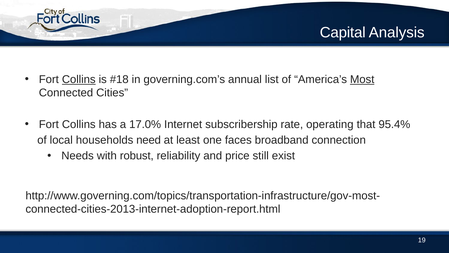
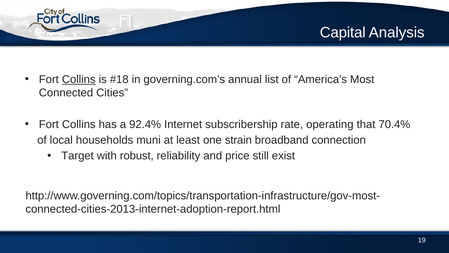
Most underline: present -> none (362, 79)
17.0%: 17.0% -> 92.4% (145, 124)
95.4%: 95.4% -> 70.4% (394, 124)
need: need -> muni (149, 140)
faces: faces -> strain (238, 140)
Needs: Needs -> Target (78, 156)
